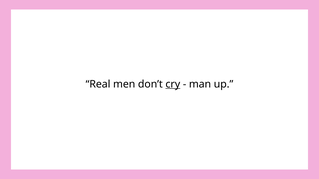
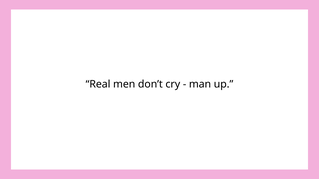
cry underline: present -> none (173, 84)
